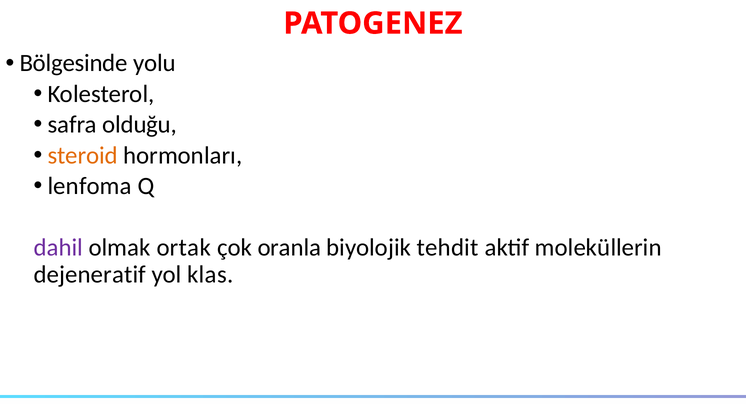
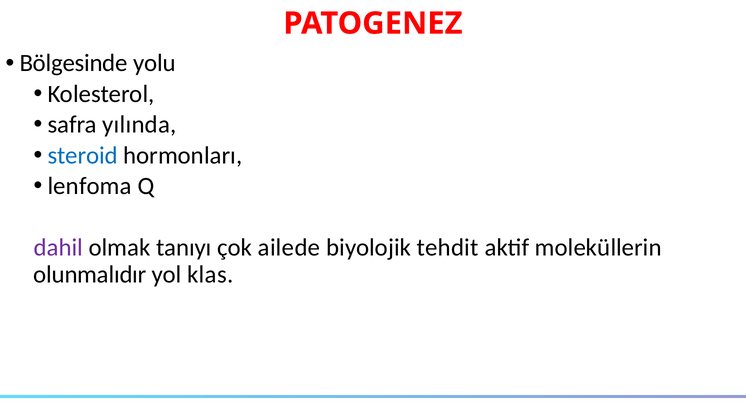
olduğu: olduğu -> yılında (139, 125)
steroid colour: orange -> blue (83, 156)
ortak: ortak -> tanıyı (184, 248)
oranla: oranla -> ailede (289, 248)
dejeneratif: dejeneratif -> olunmalıdır (90, 275)
